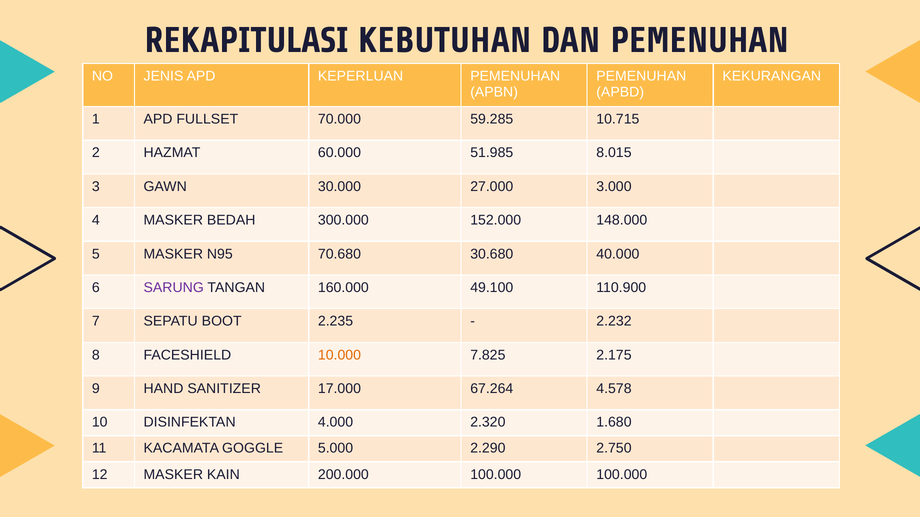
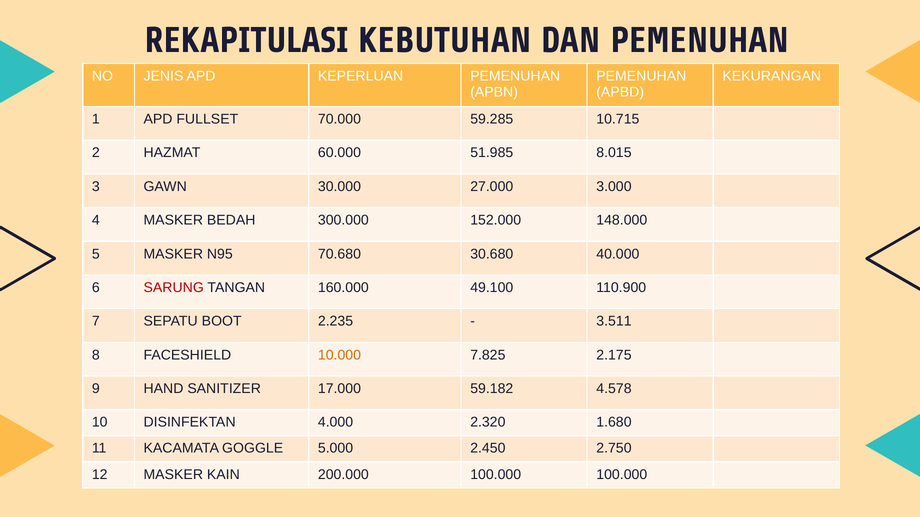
SARUNG colour: purple -> red (174, 288)
2.232: 2.232 -> 3.511 (614, 322)
67.264: 67.264 -> 59.182 (492, 389)
2.290: 2.290 -> 2.450 (488, 449)
